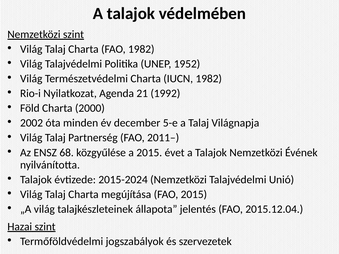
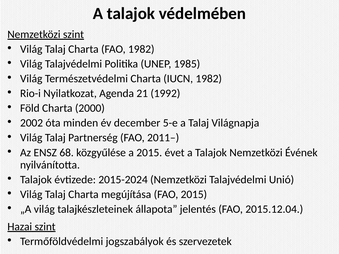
1952: 1952 -> 1985 (187, 64)
